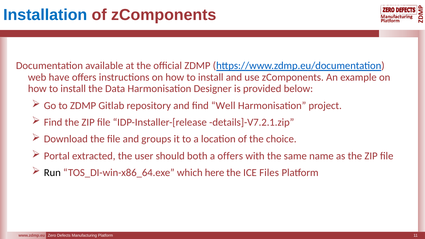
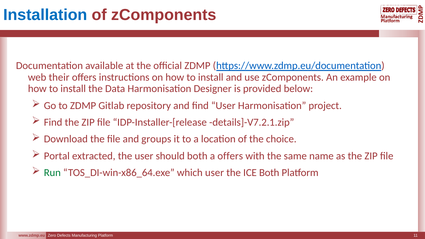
have: have -> their (59, 77)
find Well: Well -> User (223, 106)
Run colour: black -> green (52, 173)
which here: here -> user (214, 173)
ICE Files: Files -> Both (269, 173)
